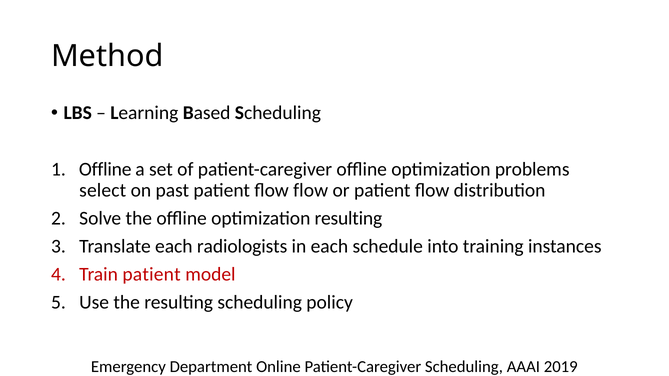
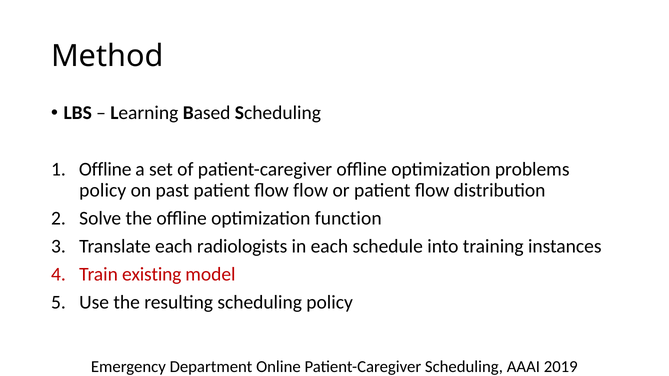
select: select -> policy (103, 190)
optimization resulting: resulting -> function (348, 218)
Train patient: patient -> existing (152, 274)
